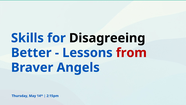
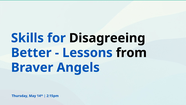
from colour: red -> black (131, 53)
